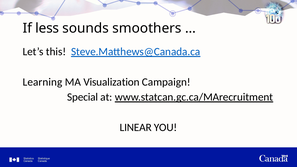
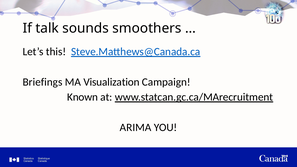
less: less -> talk (47, 28)
Learning: Learning -> Briefings (43, 82)
Special: Special -> Known (83, 97)
LINEAR: LINEAR -> ARIMA (136, 127)
